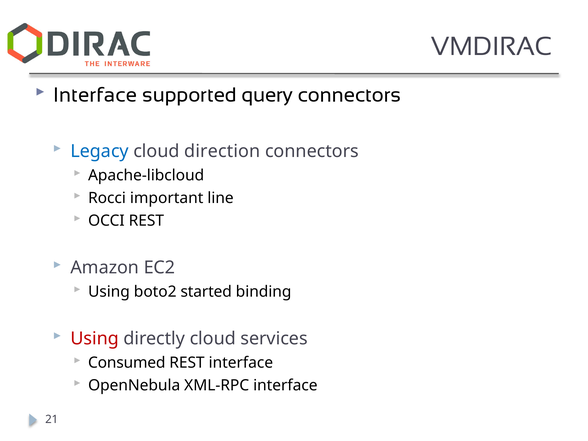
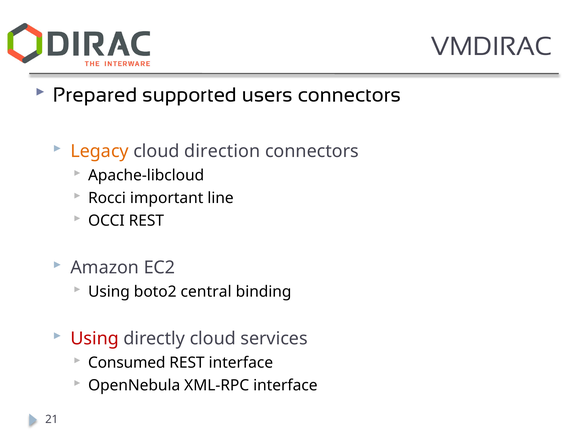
Interface: Interface -> Prepared (95, 95)
query: query -> users (267, 95)
Legacy colour: blue -> orange (100, 151)
started: started -> central (206, 292)
